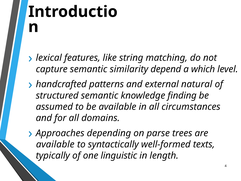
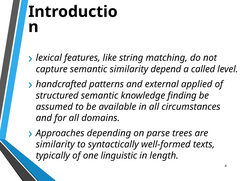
which: which -> called (203, 69)
natural: natural -> applied (197, 84)
available: available -> similarity (55, 144)
